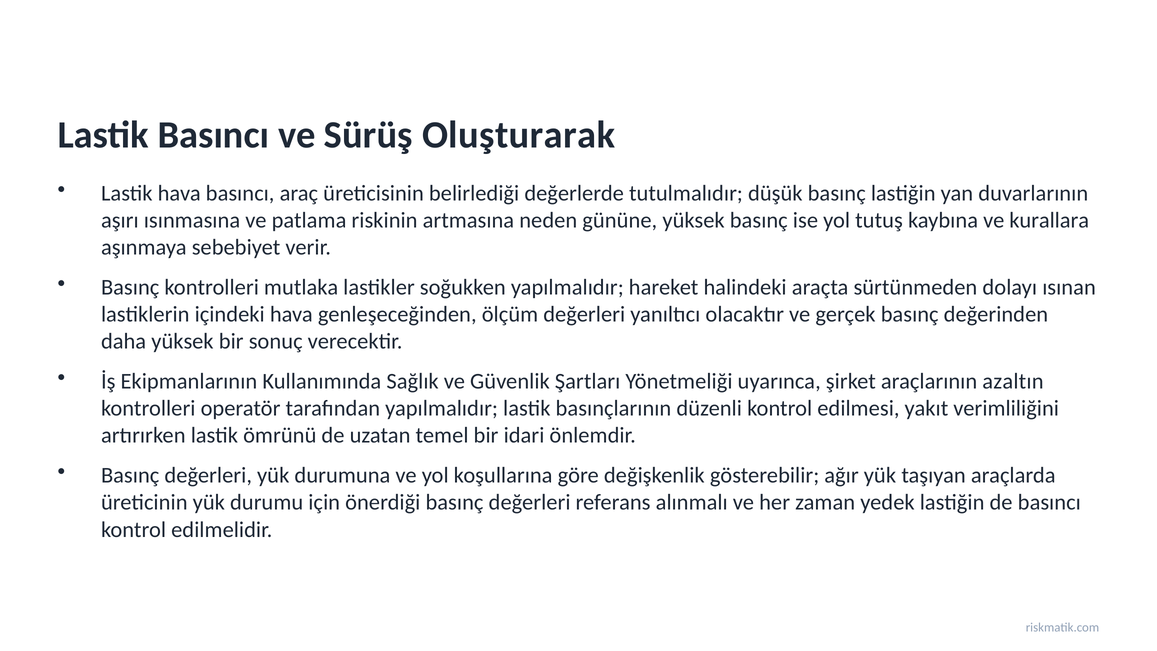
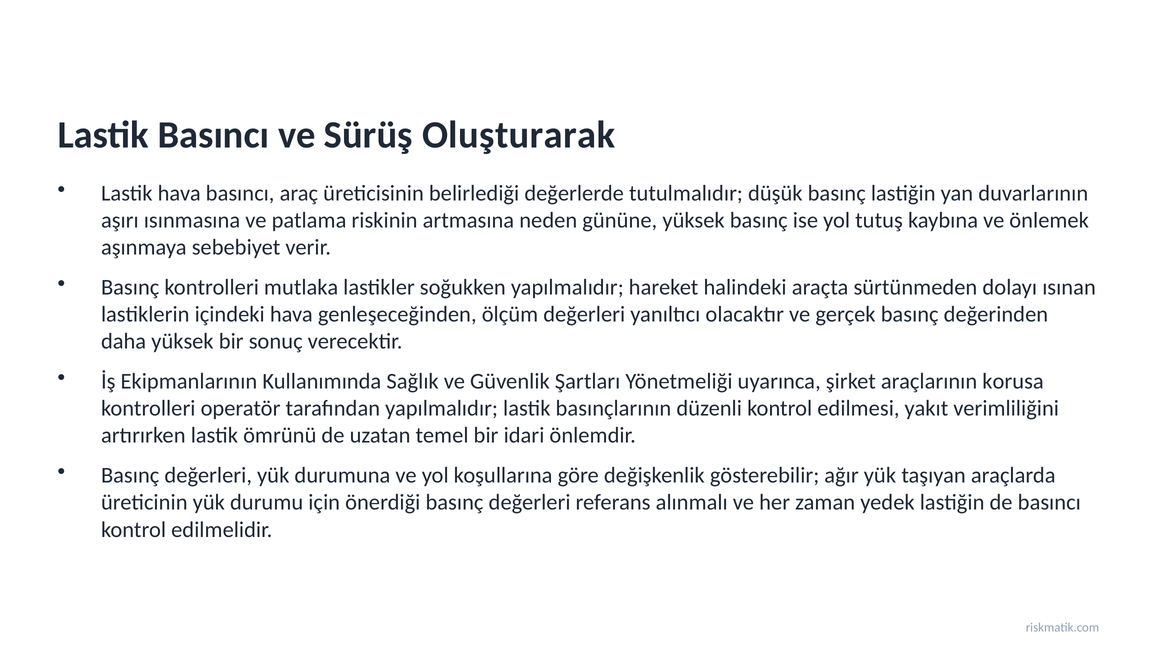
kurallara: kurallara -> önlemek (1049, 220)
azaltın: azaltın -> korusa (1013, 381)
